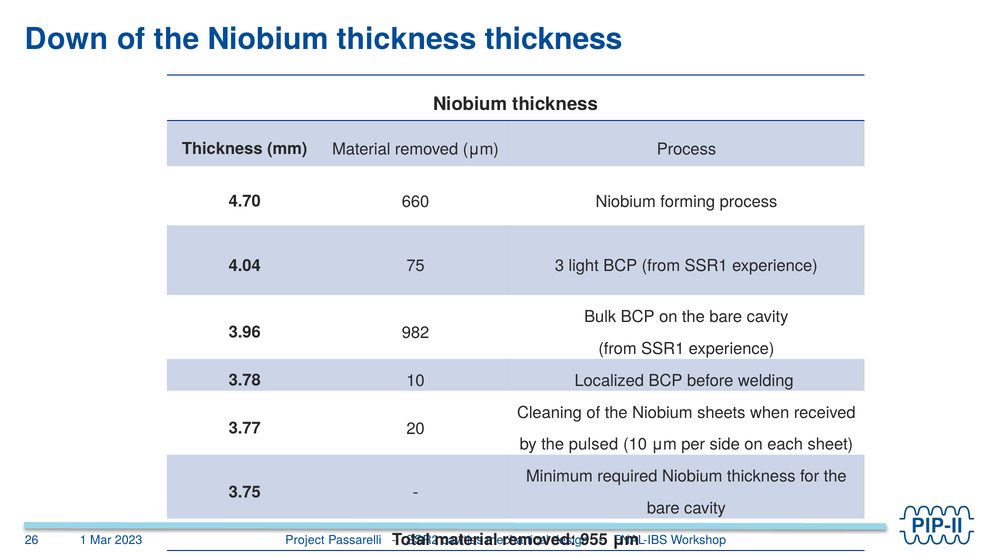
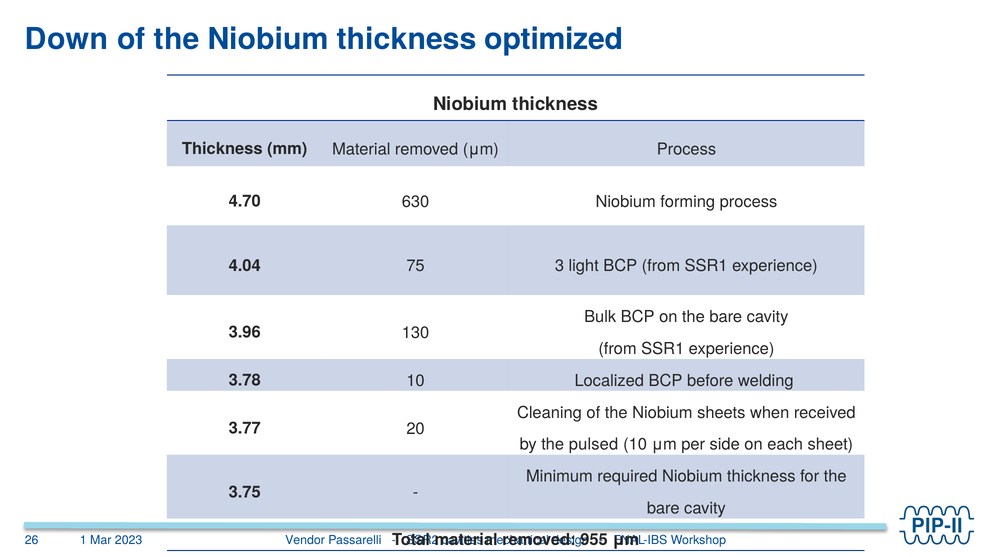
the Niobium thickness thickness: thickness -> optimized (554, 39)
660: 660 -> 630 (416, 202)
982: 982 -> 130 (416, 333)
Project: Project -> Vendor (305, 540)
